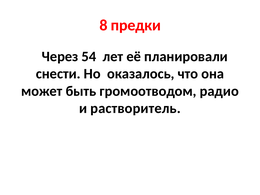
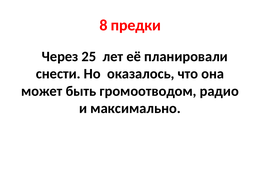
54: 54 -> 25 (89, 56)
растворитель: растворитель -> максимально (136, 108)
